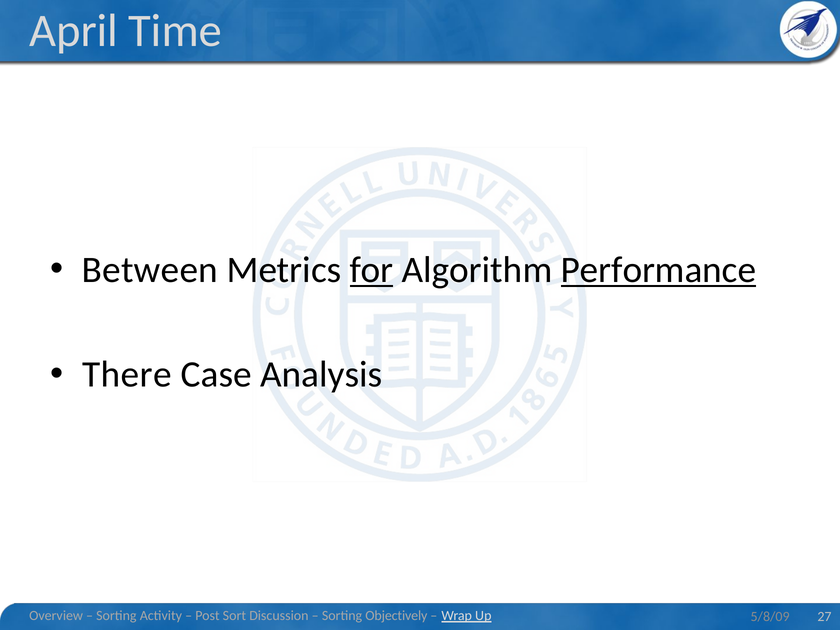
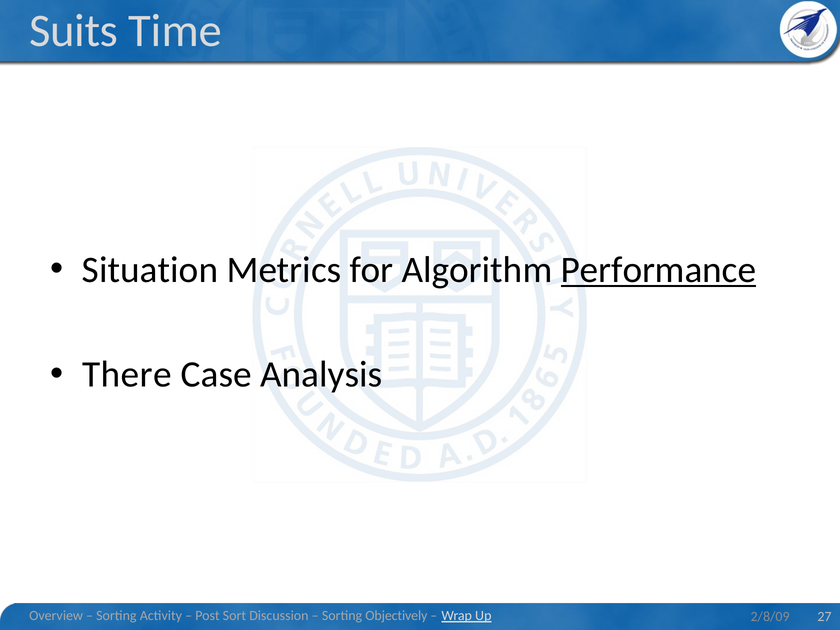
April: April -> Suits (74, 31)
Between: Between -> Situation (150, 270)
for underline: present -> none (372, 270)
5/8/09: 5/8/09 -> 2/8/09 (770, 617)
